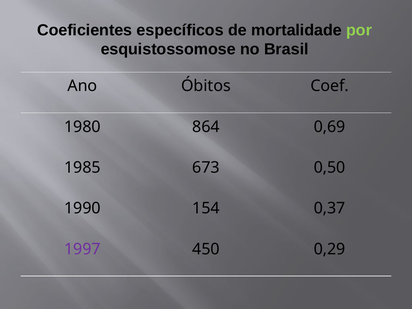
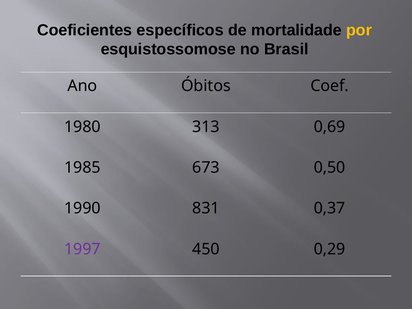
por colour: light green -> yellow (359, 30)
864: 864 -> 313 (206, 127)
154: 154 -> 831 (206, 208)
